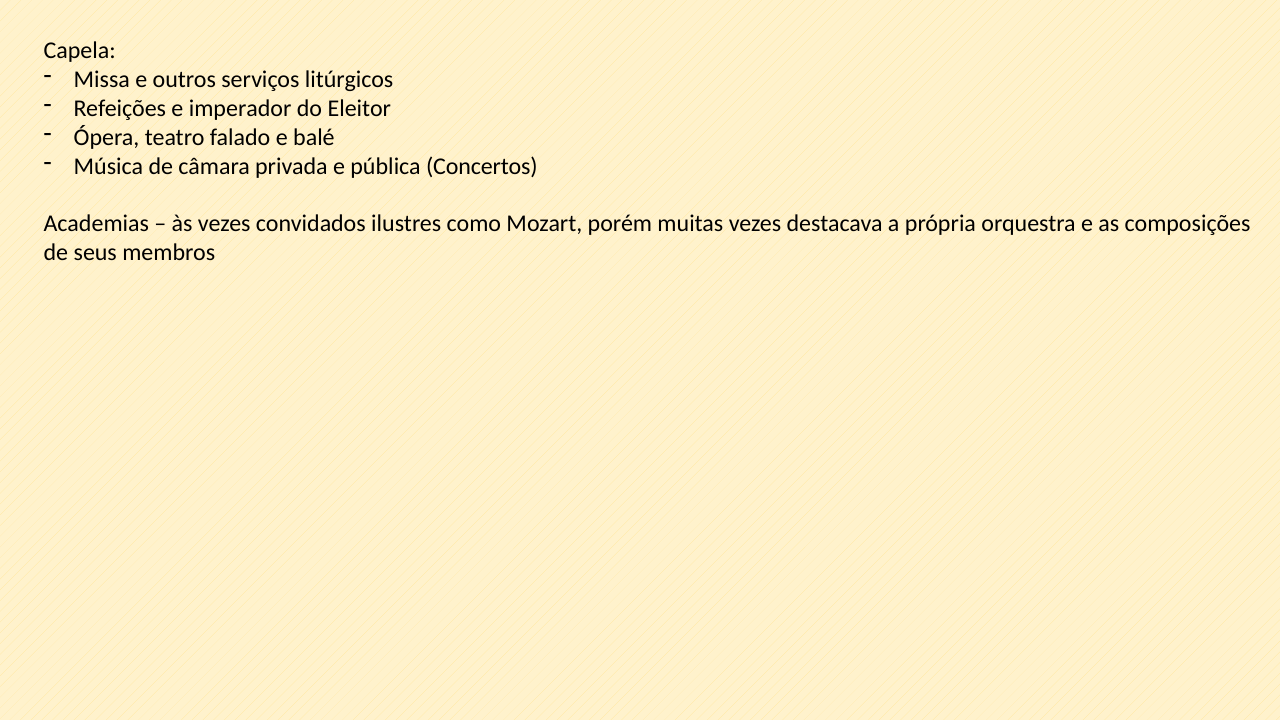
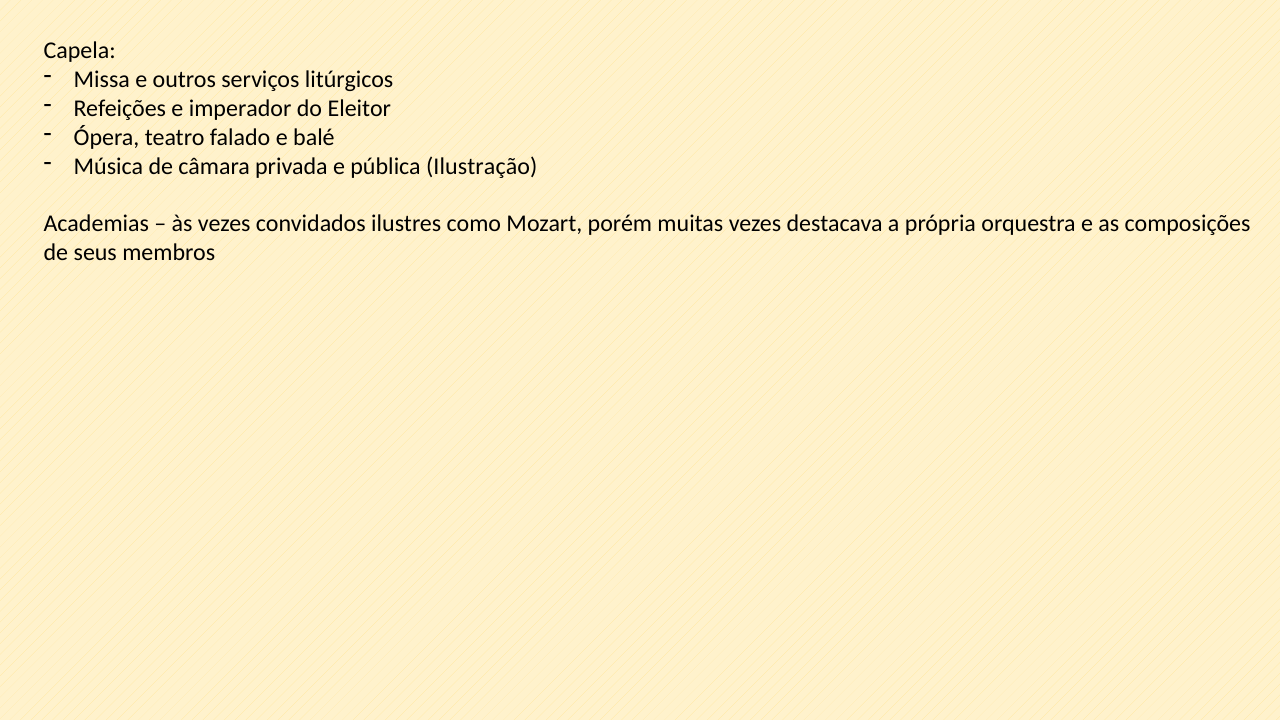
Concertos: Concertos -> Ilustração (482, 166)
